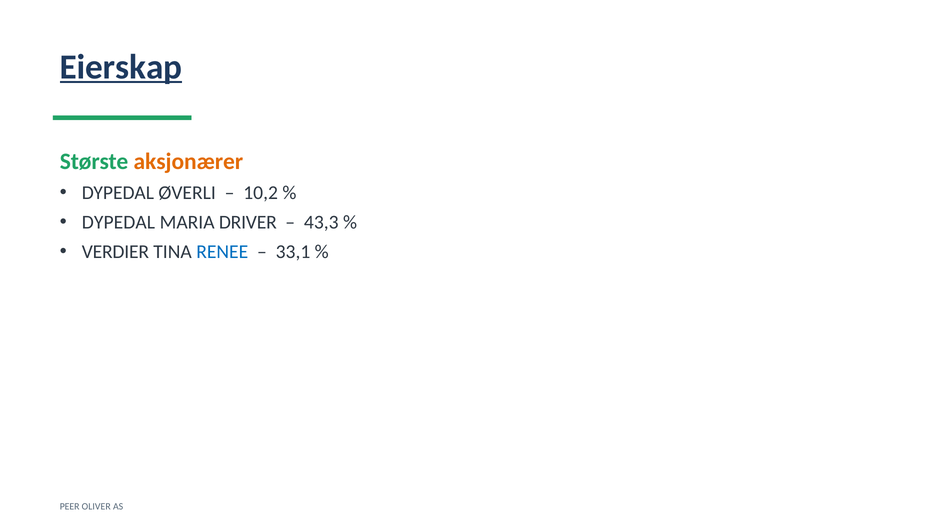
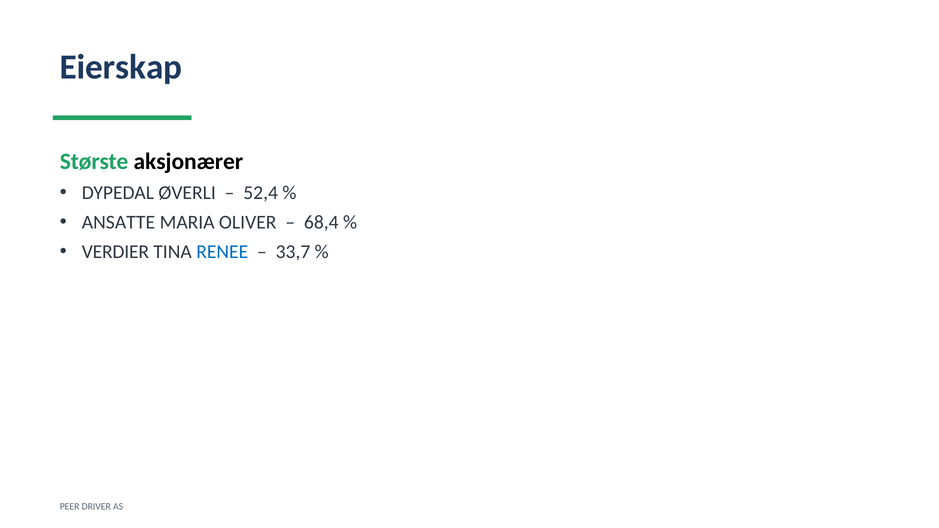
Eierskap underline: present -> none (121, 67)
aksjonærer colour: orange -> black (188, 162)
10,2: 10,2 -> 52,4 (261, 193)
DYPEDAL: DYPEDAL -> ANSATTE (118, 222)
DRIVER: DRIVER -> OLIVER (248, 222)
43,3: 43,3 -> 68,4 (321, 222)
33,1: 33,1 -> 33,7 (293, 252)
OLIVER: OLIVER -> DRIVER (96, 507)
